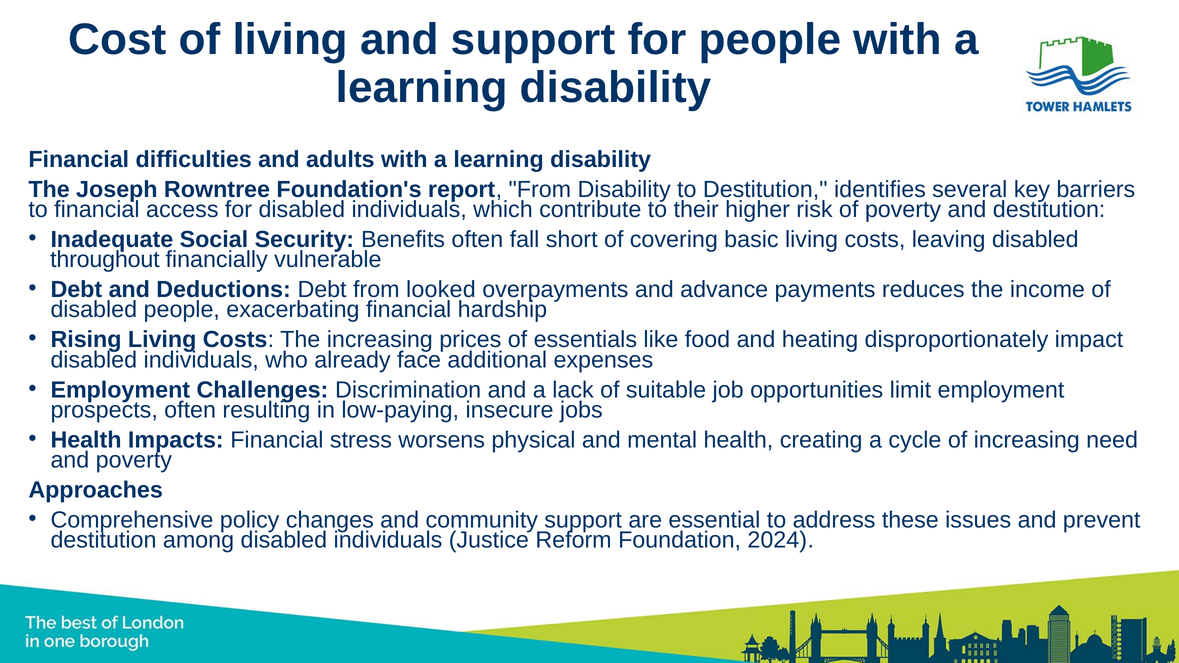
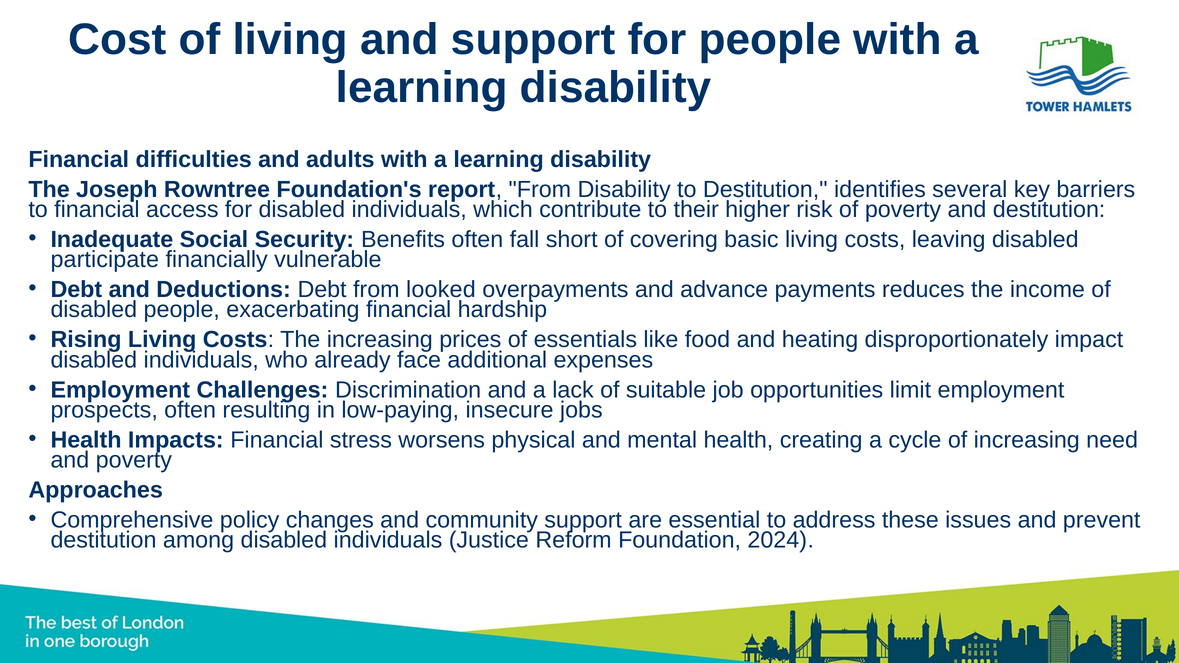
throughout: throughout -> participate (105, 260)
